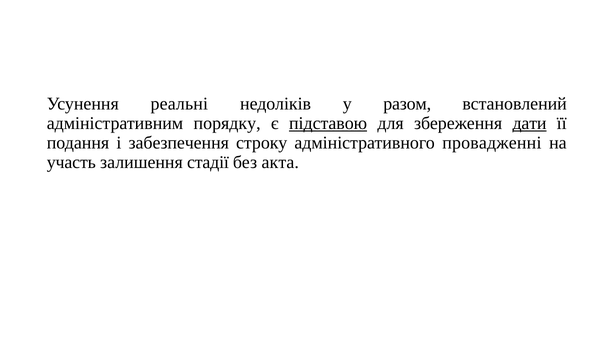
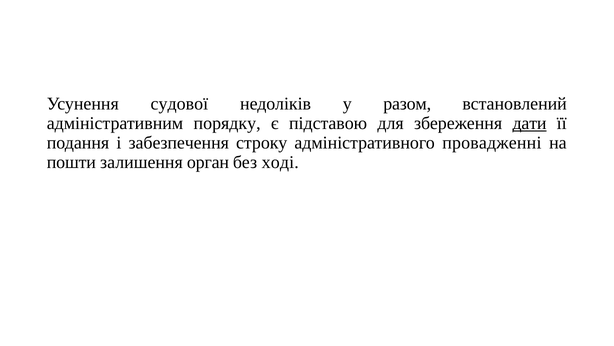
реальні: реальні -> судової (179, 104)
підставою underline: present -> none (328, 123)
участь: участь -> пошти (71, 162)
стадії: стадії -> орган (208, 162)
акта: акта -> ході (280, 162)
